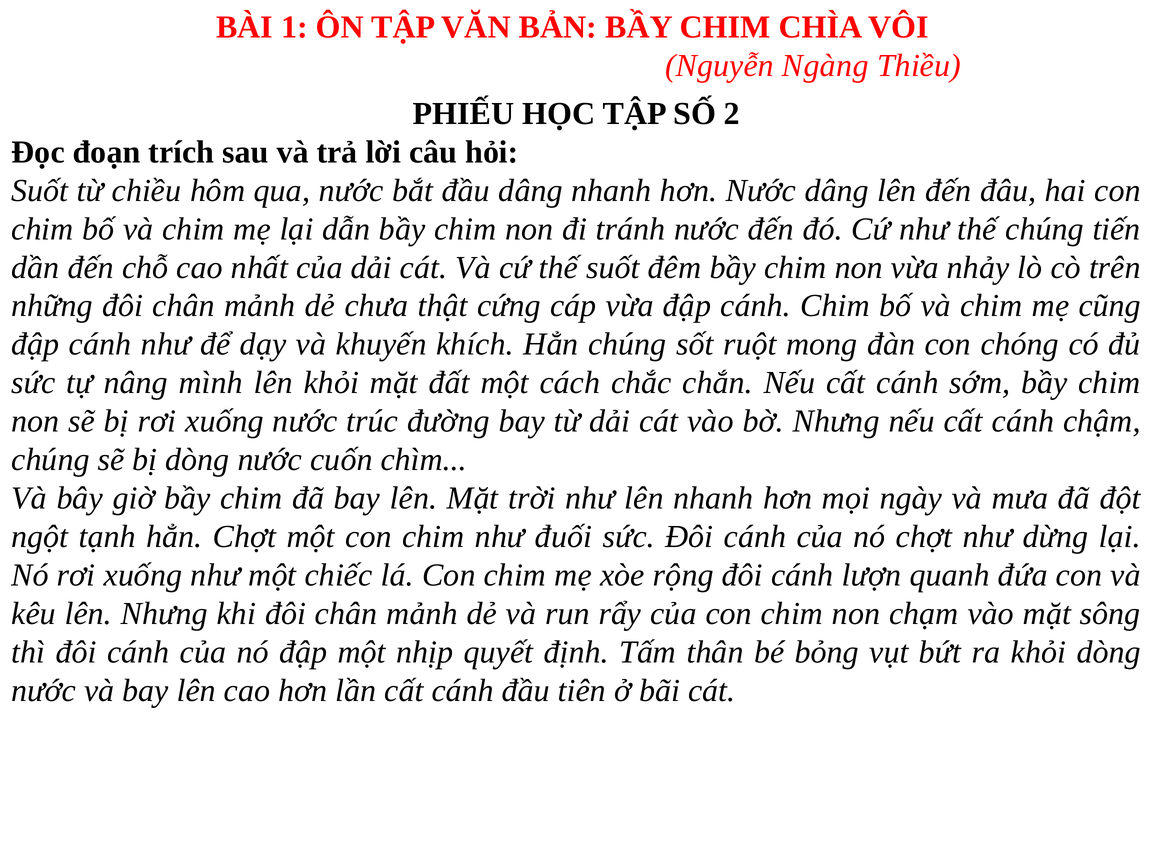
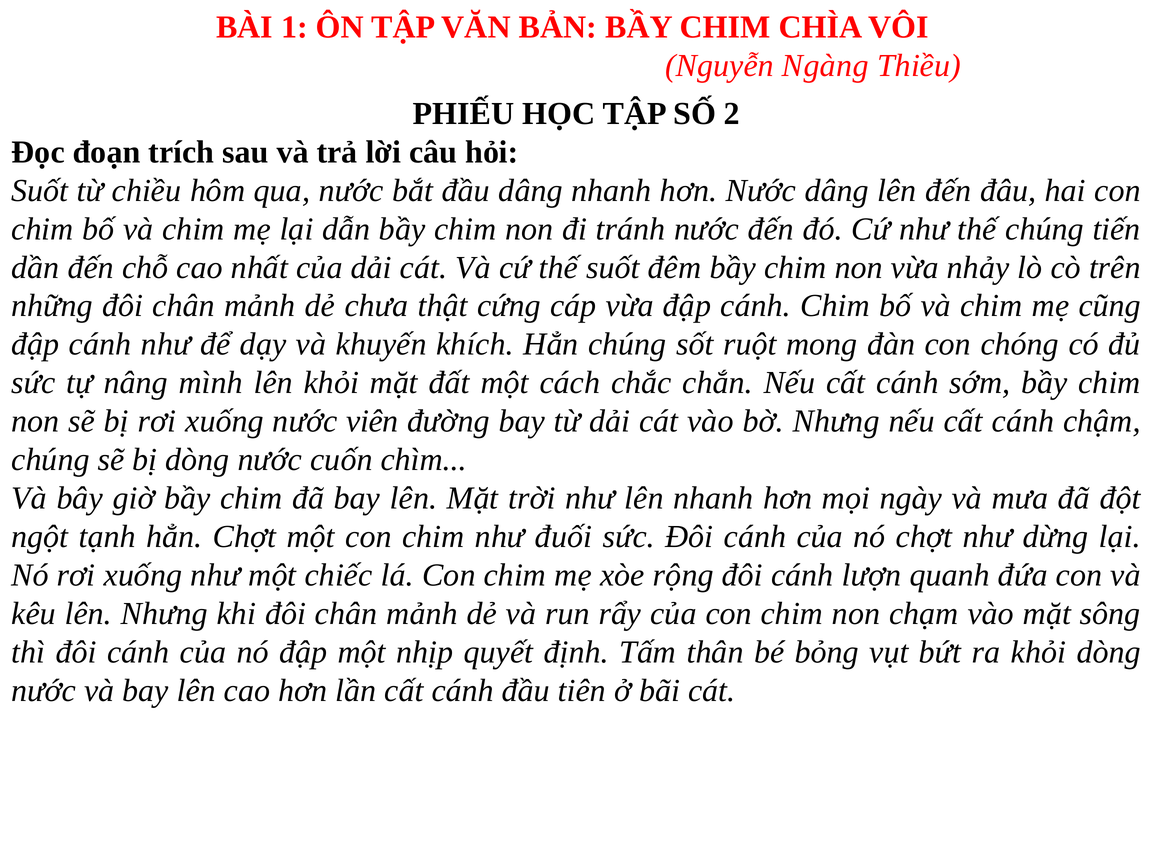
trúc: trúc -> viên (372, 421)
